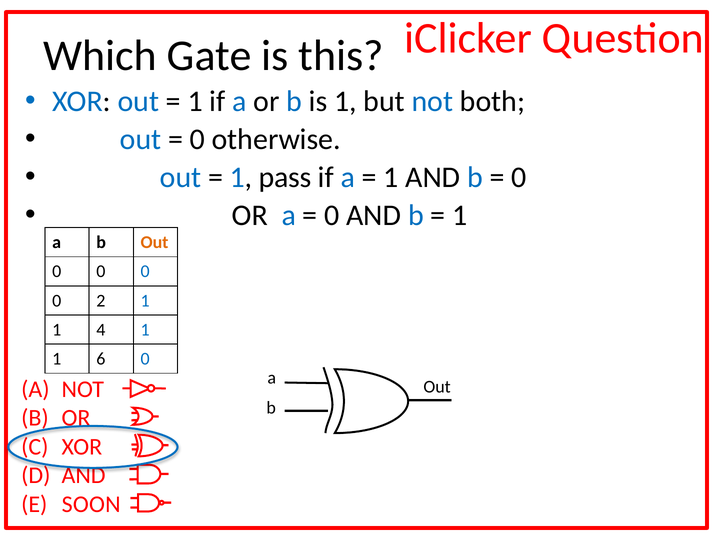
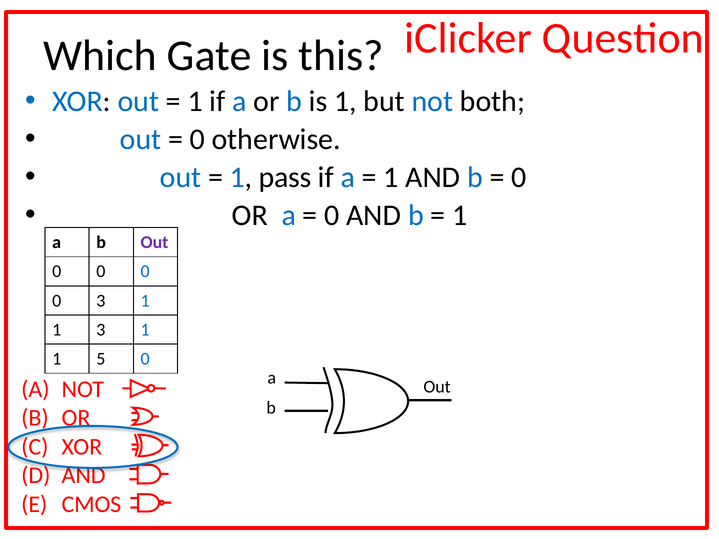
Out colour: orange -> purple (154, 242)
0 2: 2 -> 3 (101, 301)
1 4: 4 -> 3 (101, 330)
6: 6 -> 5 (101, 359)
SOON: SOON -> CMOS (91, 504)
